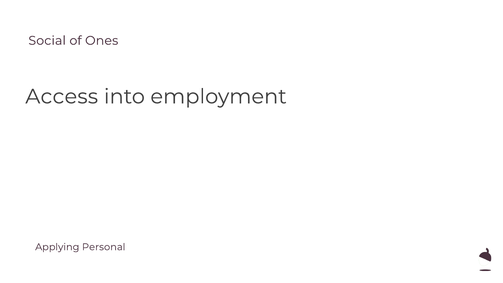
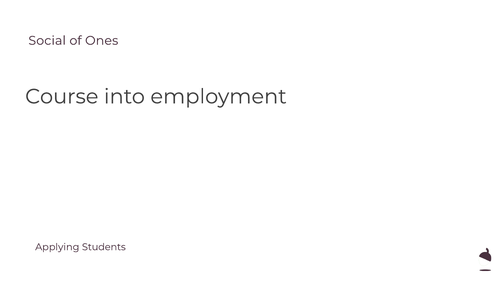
Access: Access -> Course (62, 97)
Personal: Personal -> Students (104, 247)
